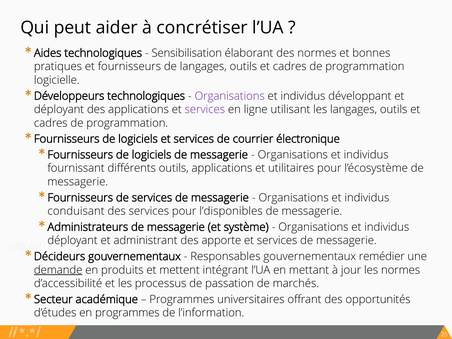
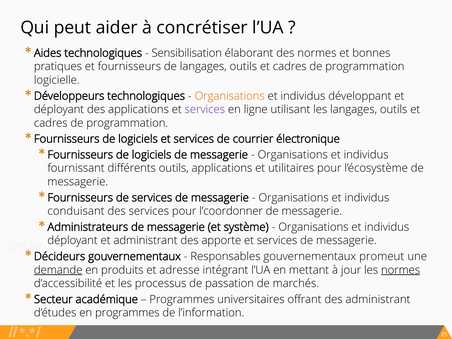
Organisations colour: purple -> orange (230, 96)
l’disponibles: l’disponibles -> l’coordonner (231, 211)
remédier: remédier -> promeut (382, 256)
mettent: mettent -> adresse (180, 270)
normes underline: none -> present (401, 270)
des opportunités: opportunités -> administrant (378, 299)
